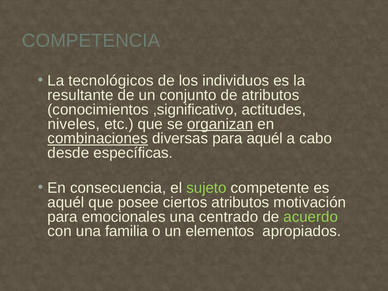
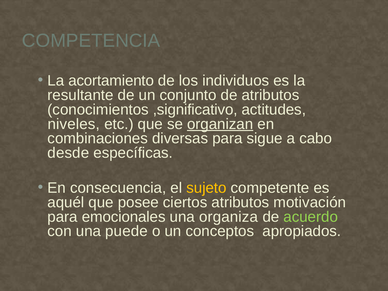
tecnológicos: tecnológicos -> acortamiento (111, 81)
combinaciones underline: present -> none (98, 138)
para aquél: aquél -> sigue (265, 138)
sujeto colour: light green -> yellow (206, 188)
centrado: centrado -> organiza (229, 217)
familia: familia -> puede (126, 231)
elementos: elementos -> conceptos (220, 231)
